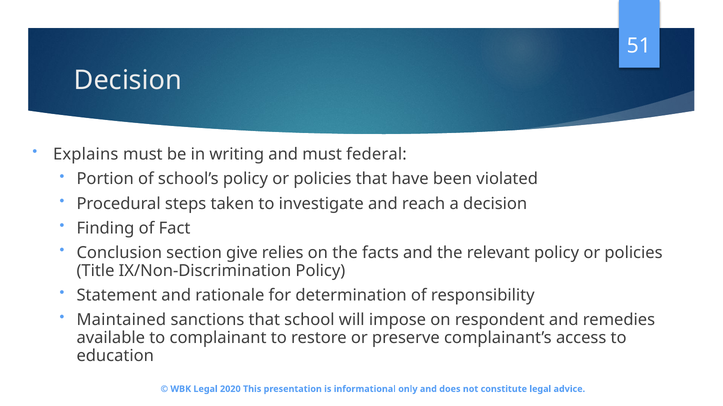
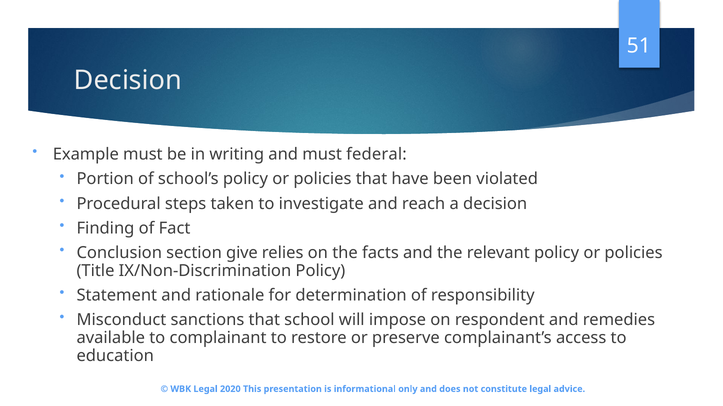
Explains: Explains -> Example (86, 155)
Maintained: Maintained -> Misconduct (121, 320)
